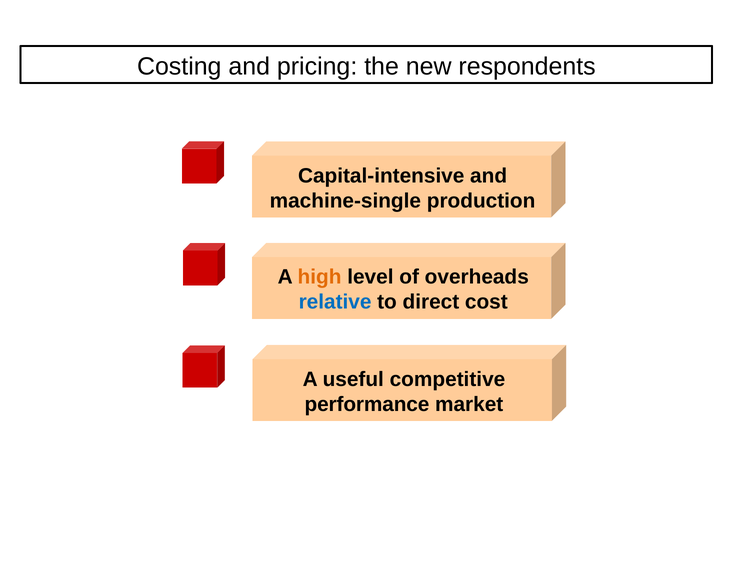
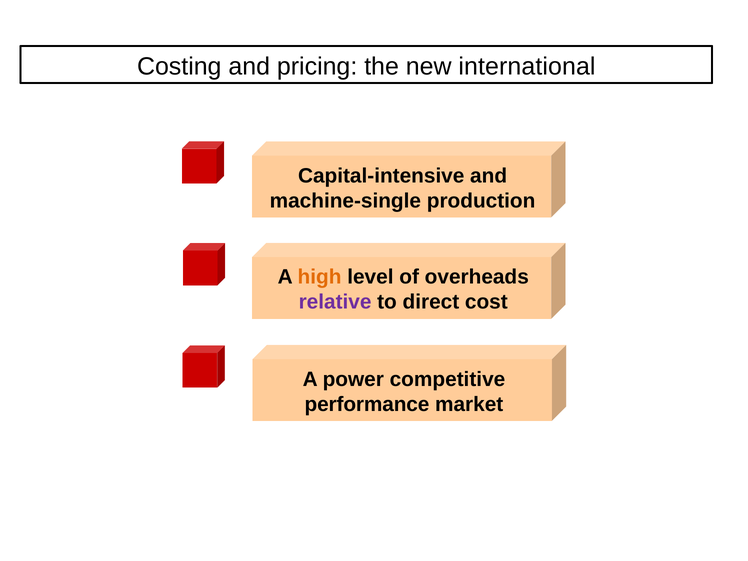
respondents: respondents -> international (527, 66)
relative colour: blue -> purple (335, 302)
useful: useful -> power (353, 380)
